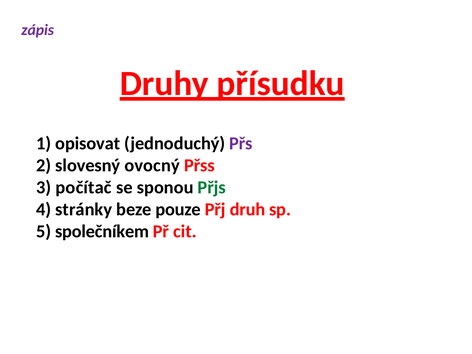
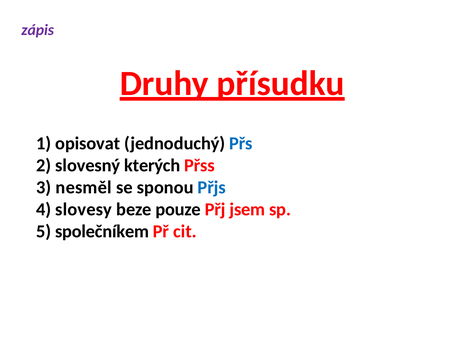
Přs colour: purple -> blue (241, 143)
ovocný: ovocný -> kterých (152, 165)
počítač: počítač -> nesměl (84, 187)
Přjs colour: green -> blue (212, 187)
stránky: stránky -> slovesy (84, 209)
druh: druh -> jsem (247, 209)
